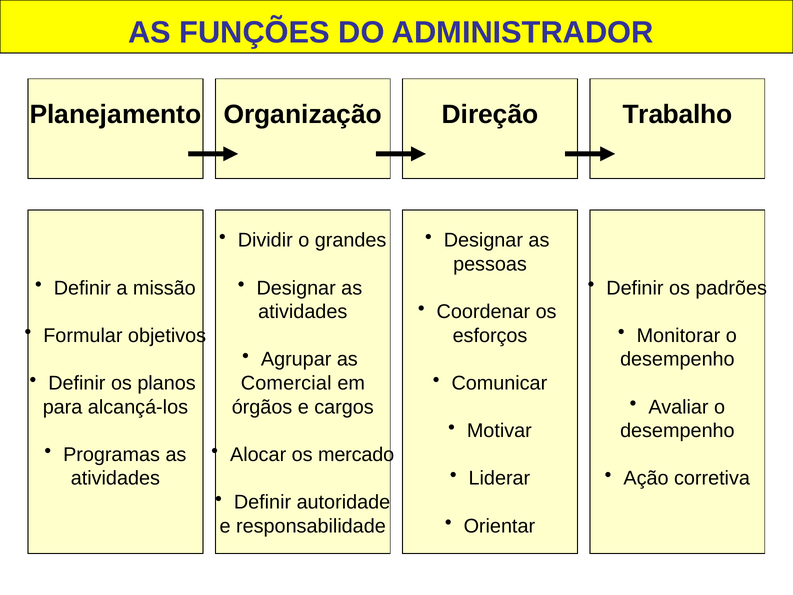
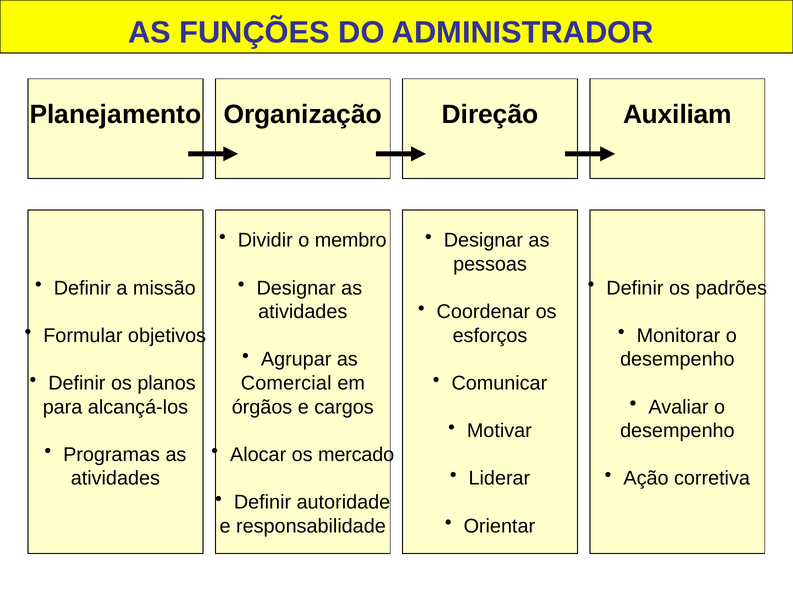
Trabalho: Trabalho -> Auxiliam (677, 115)
grandes: grandes -> membro (351, 240)
